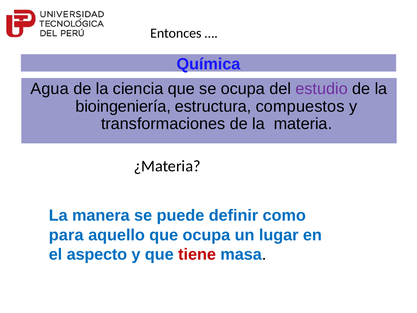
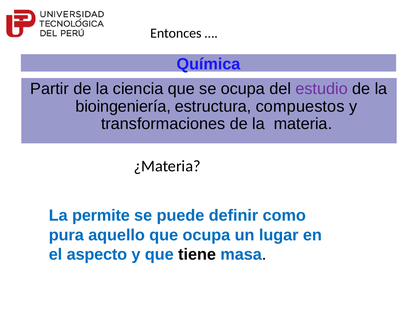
Agua: Agua -> Partir (50, 89)
manera: manera -> permite (101, 215)
para: para -> pura (66, 235)
tiene colour: red -> black (197, 254)
